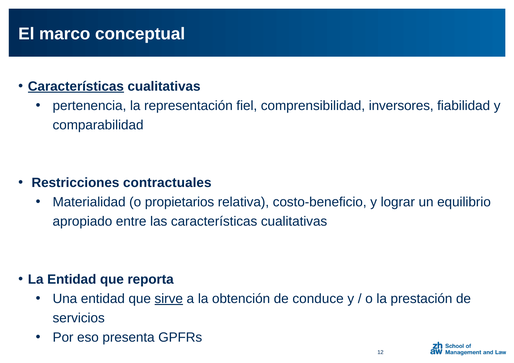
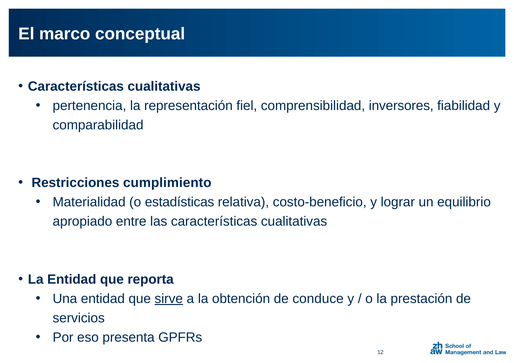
Características underline: present -> none (76, 86)
contractuales: contractuales -> cumplimiento (167, 183)
propietarios: propietarios -> estadísticas (180, 202)
